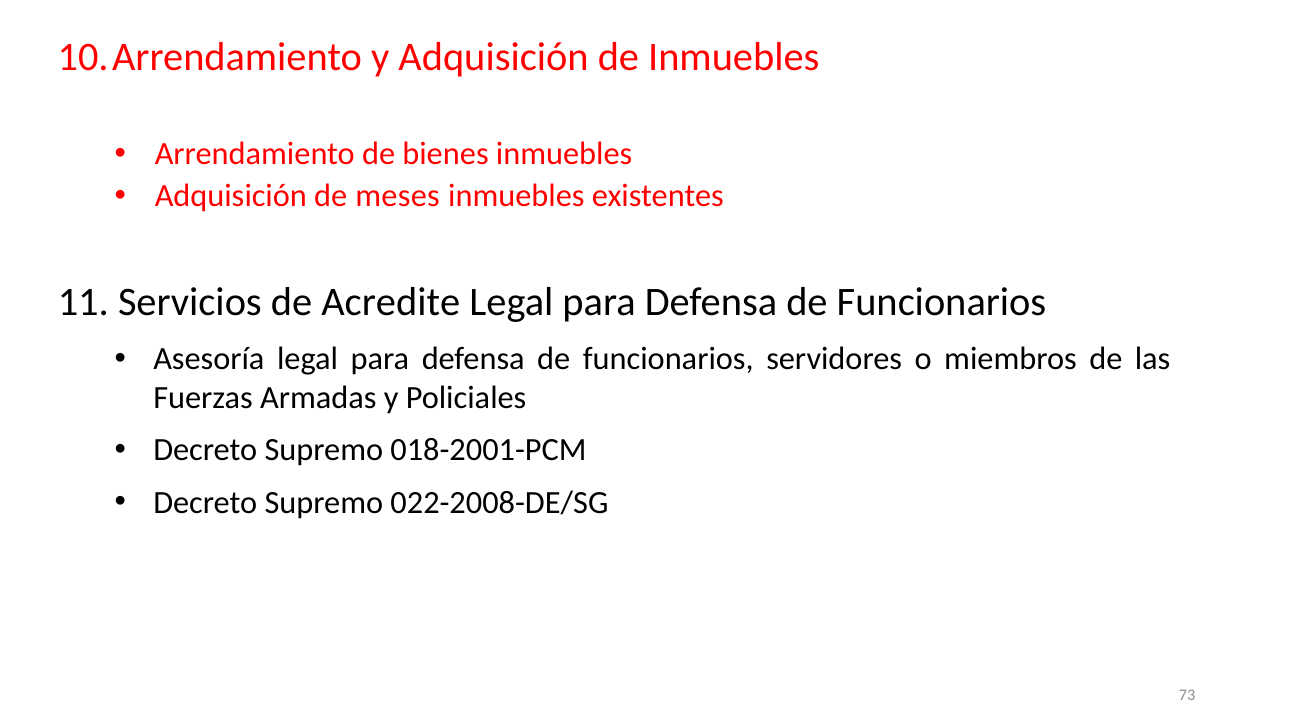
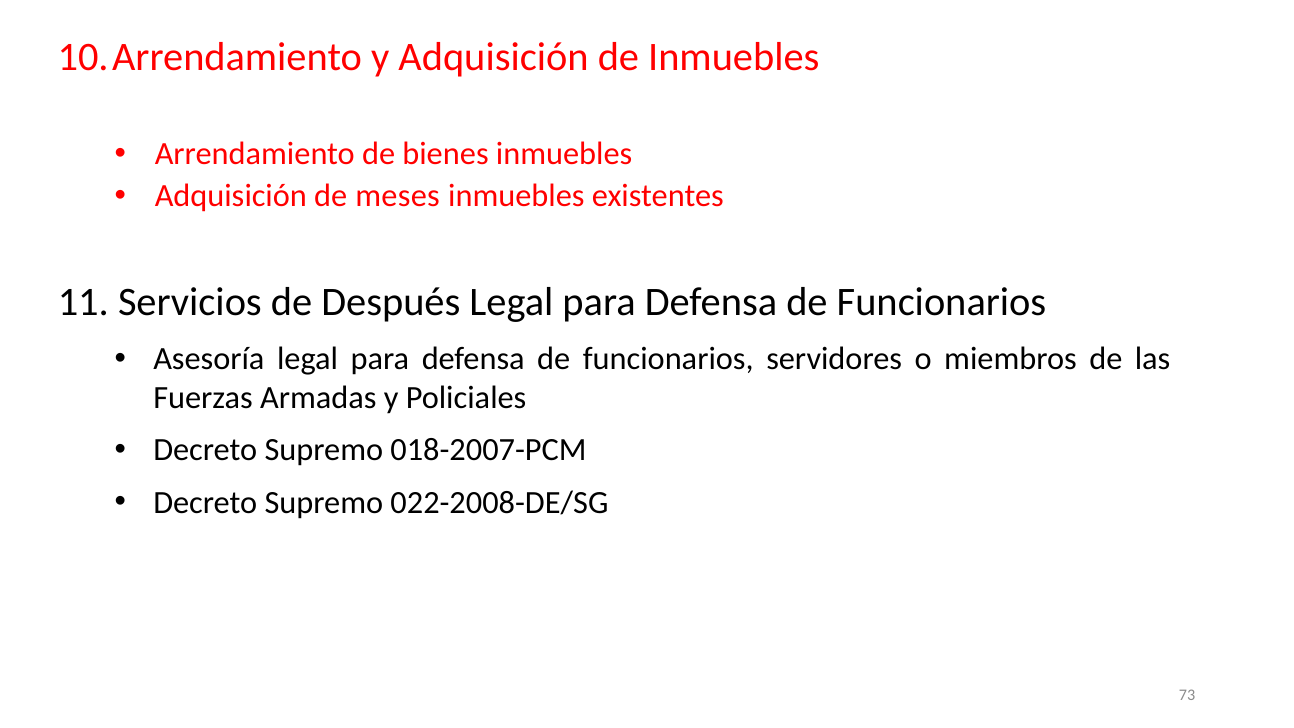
Acredite: Acredite -> Después (391, 302)
018-2001-PCM: 018-2001-PCM -> 018-2007-PCM (488, 450)
